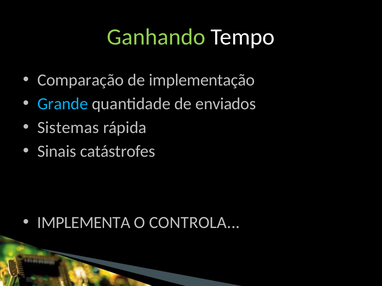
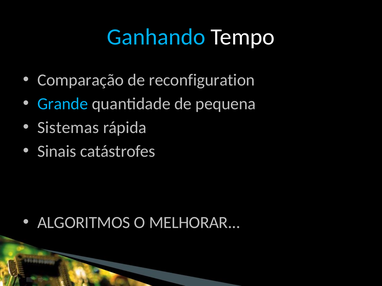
Ganhando colour: light green -> light blue (156, 37)
implementação: implementação -> reconfiguration (202, 80)
enviados: enviados -> pequena (226, 104)
IMPLEMENTA: IMPLEMENTA -> ALGORITMOS (84, 223)
CONTROLA: CONTROLA -> MELHORAR (195, 223)
